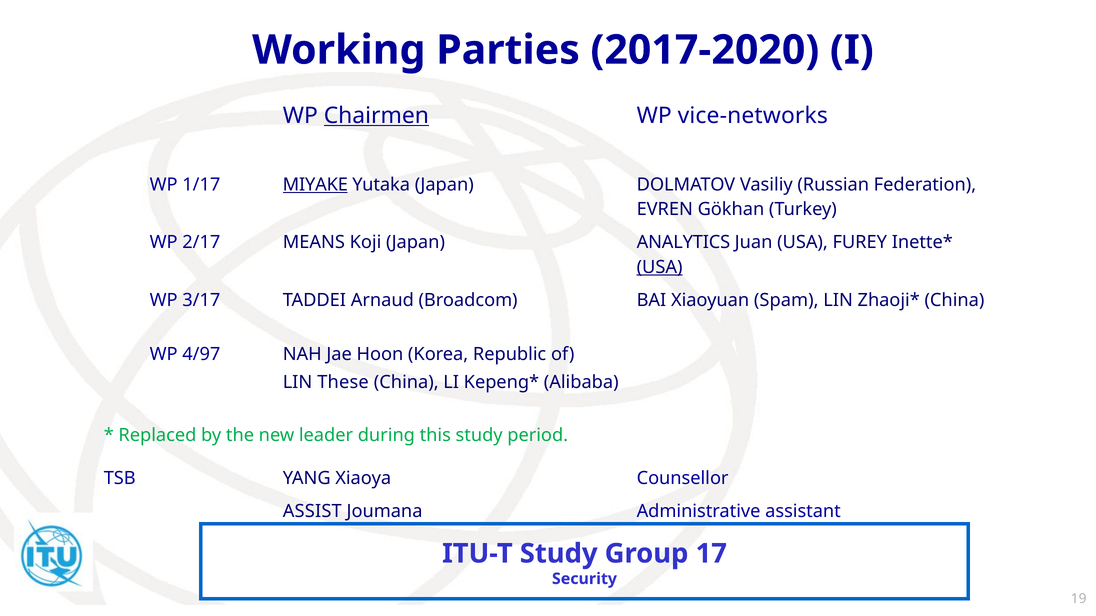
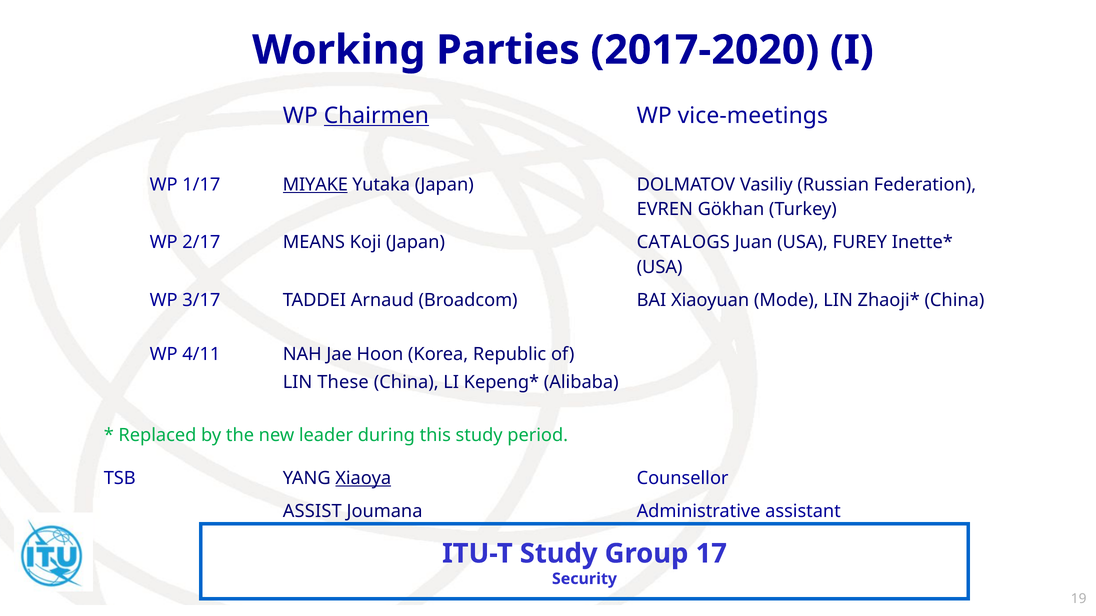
vice-networks: vice-networks -> vice-meetings (753, 116)
ANALYTICS: ANALYTICS -> CATALOGS (683, 243)
USA underline: present -> none (660, 267)
Spam: Spam -> Mode (786, 300)
4/97: 4/97 -> 4/11 (201, 354)
Xiaoya underline: none -> present (363, 479)
